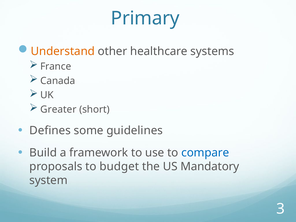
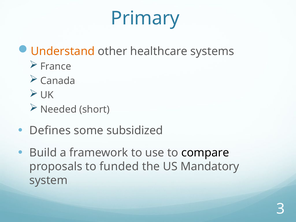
Greater: Greater -> Needed (58, 109)
guidelines: guidelines -> subsidized (135, 131)
compare colour: blue -> black (205, 153)
budget: budget -> funded (119, 166)
